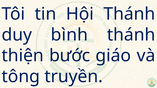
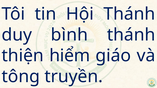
bước: bước -> hiểm (70, 56)
